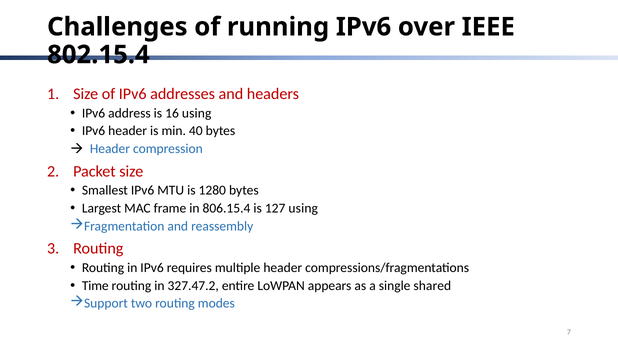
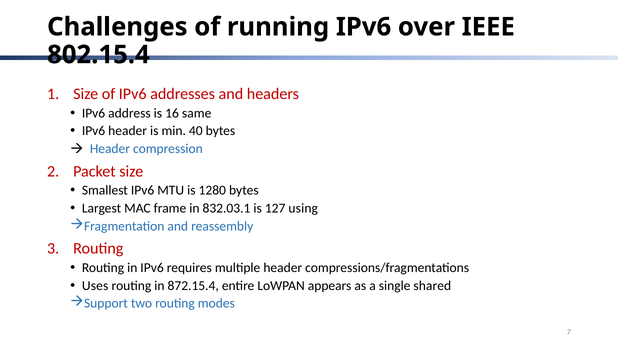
16 using: using -> same (197, 113)
806.15.4: 806.15.4 -> 832.03.1 (226, 208)
Time: Time -> Uses (95, 285)
327.47.2: 327.47.2 -> 872.15.4 (193, 285)
